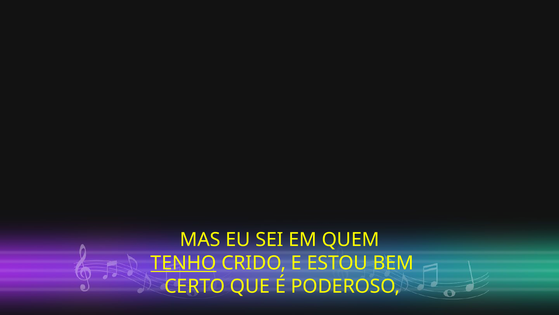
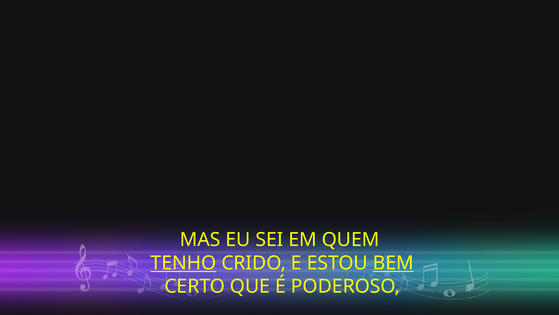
BEM underline: none -> present (393, 263)
